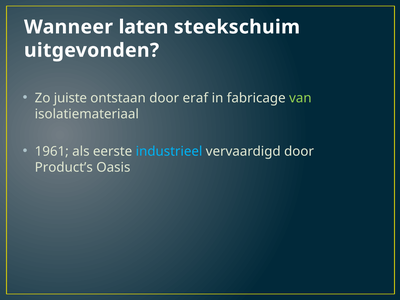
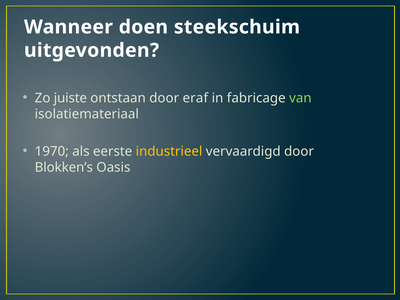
laten: laten -> doen (143, 27)
1961: 1961 -> 1970 (52, 151)
industrieel colour: light blue -> yellow (169, 151)
Product’s: Product’s -> Blokken’s (64, 167)
